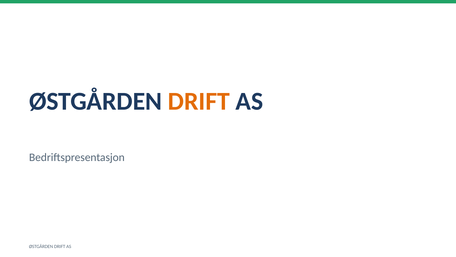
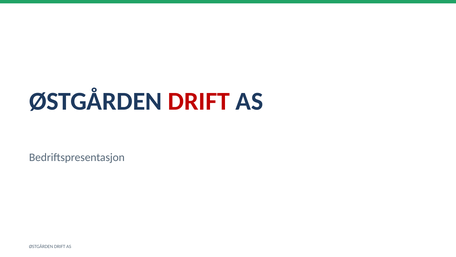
DRIFT colour: orange -> red (199, 101)
